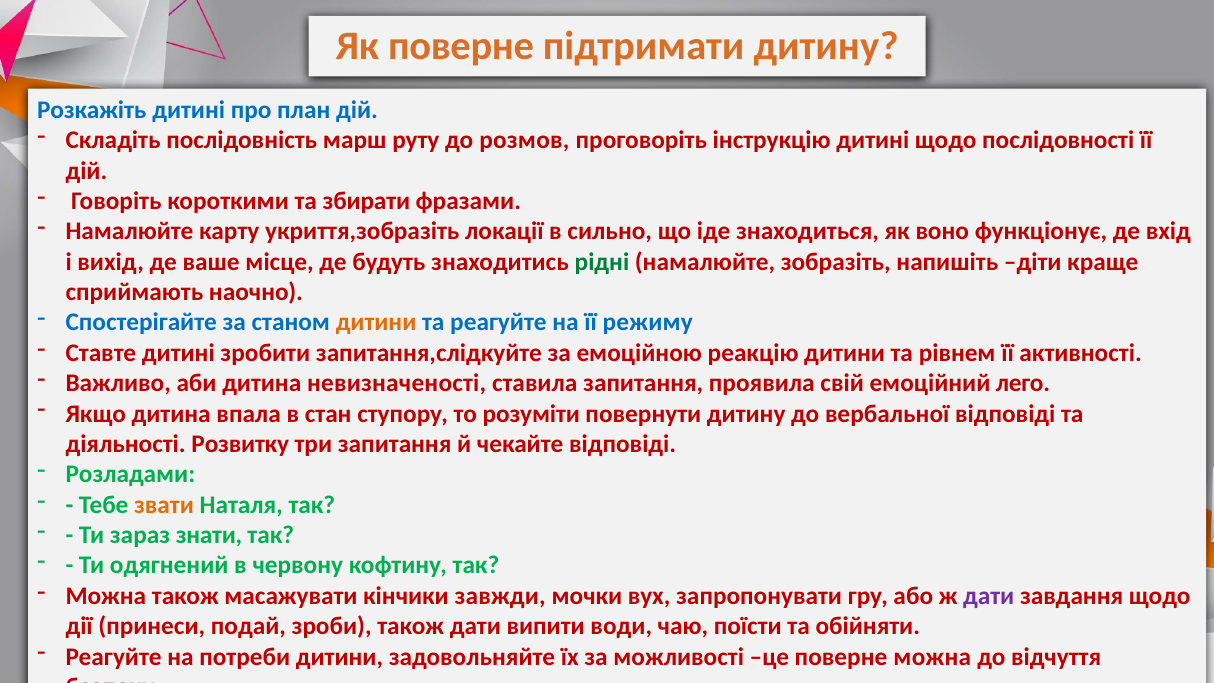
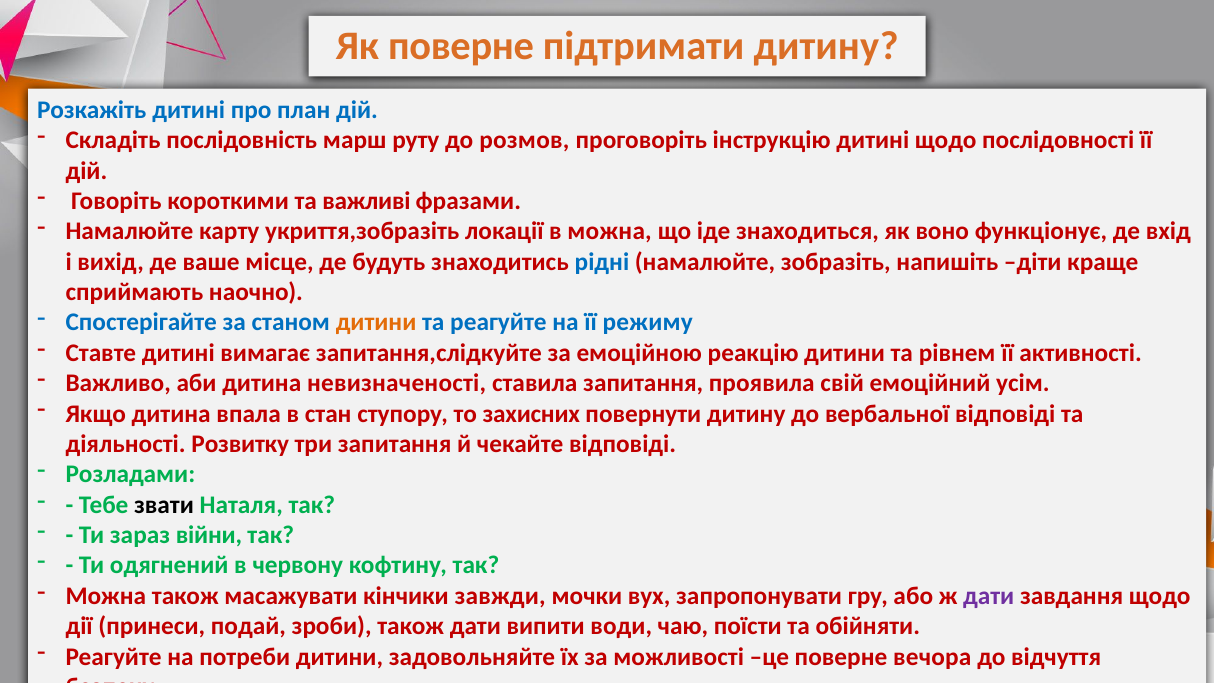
збирати: збирати -> важливі (366, 201)
в сильно: сильно -> можна (610, 231)
рідні colour: green -> blue (602, 262)
зробити: зробити -> вимагає (265, 353)
лего: лего -> усім (1023, 383)
розуміти: розуміти -> захисних (531, 414)
звати colour: orange -> black (164, 505)
знати: знати -> війни (209, 535)
поверне можна: можна -> вечора (932, 657)
